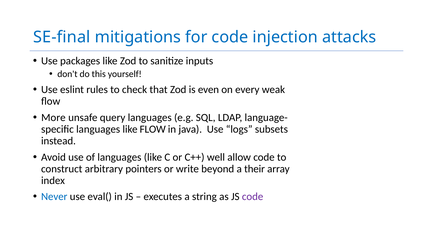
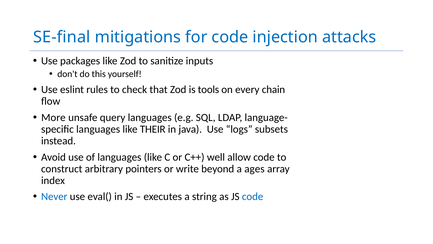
even: even -> tools (208, 89)
weak: weak -> chain (273, 89)
like FLOW: FLOW -> THEIR (153, 129)
their: their -> ages (254, 169)
code colour: purple -> blue (253, 196)
